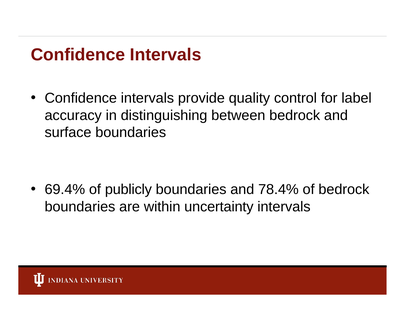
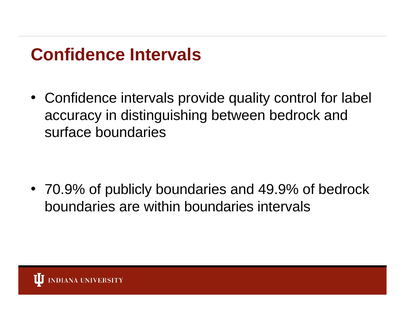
69.4%: 69.4% -> 70.9% (65, 189)
78.4%: 78.4% -> 49.9% (278, 189)
within uncertainty: uncertainty -> boundaries (219, 207)
